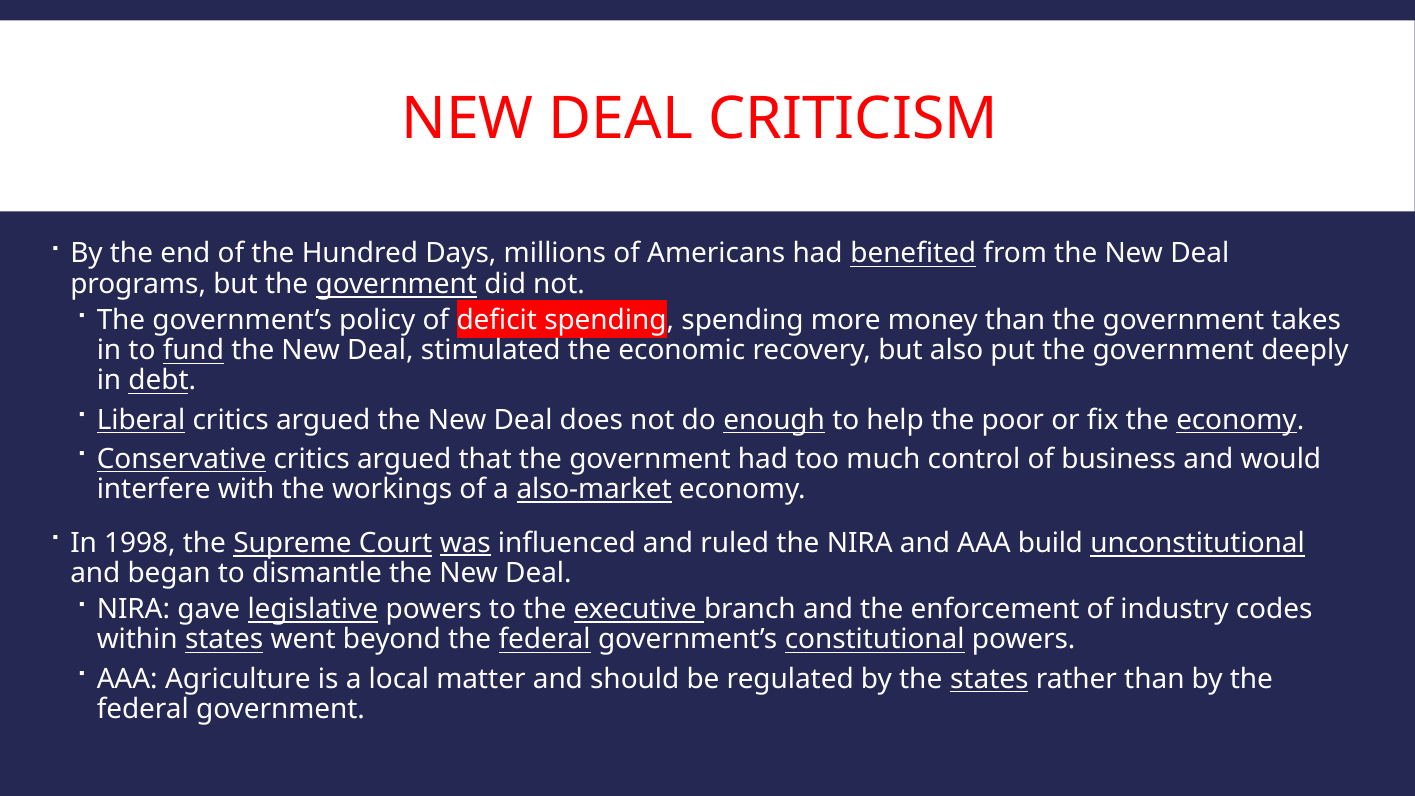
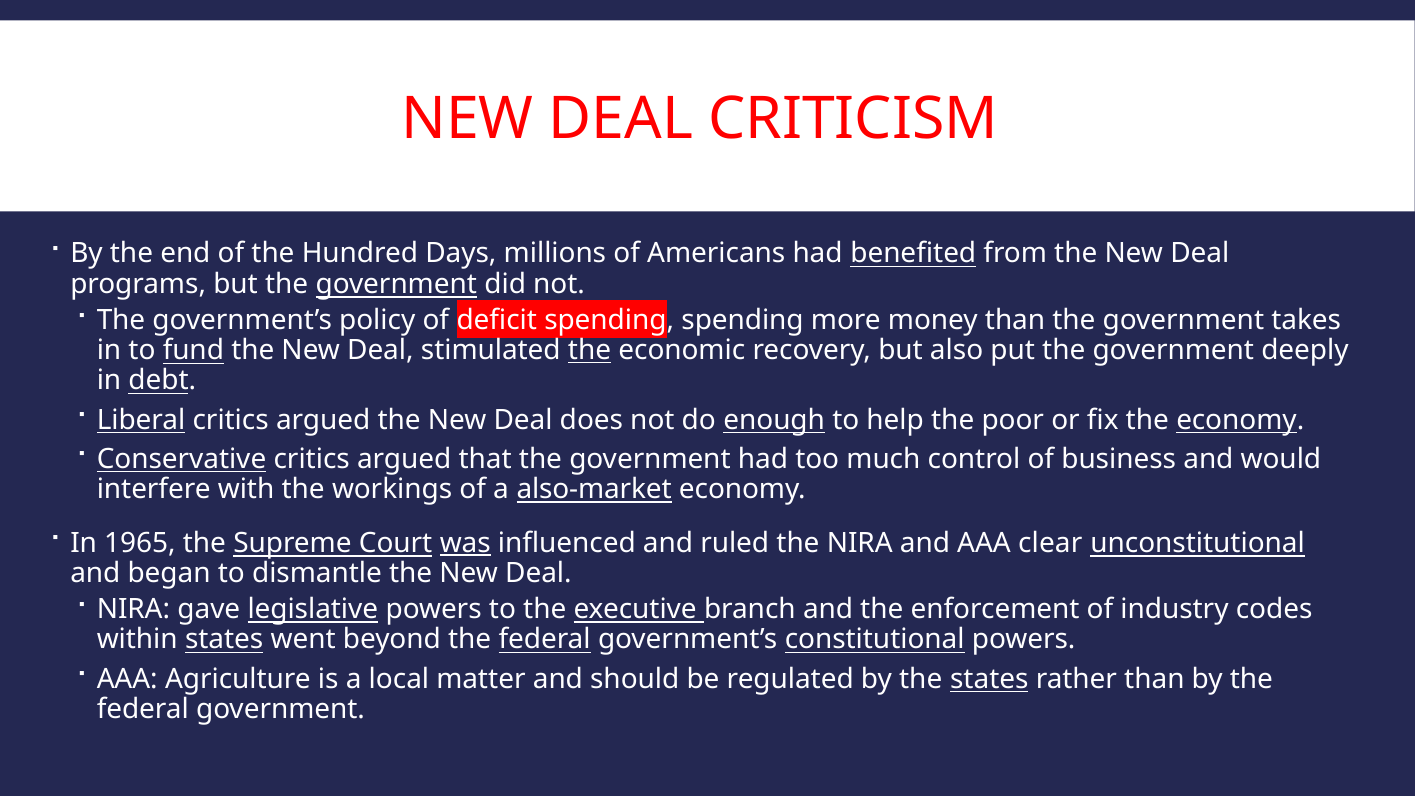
the underline: none -> present (590, 350)
1998: 1998 -> 1965 (140, 543)
build: build -> clear (1050, 543)
